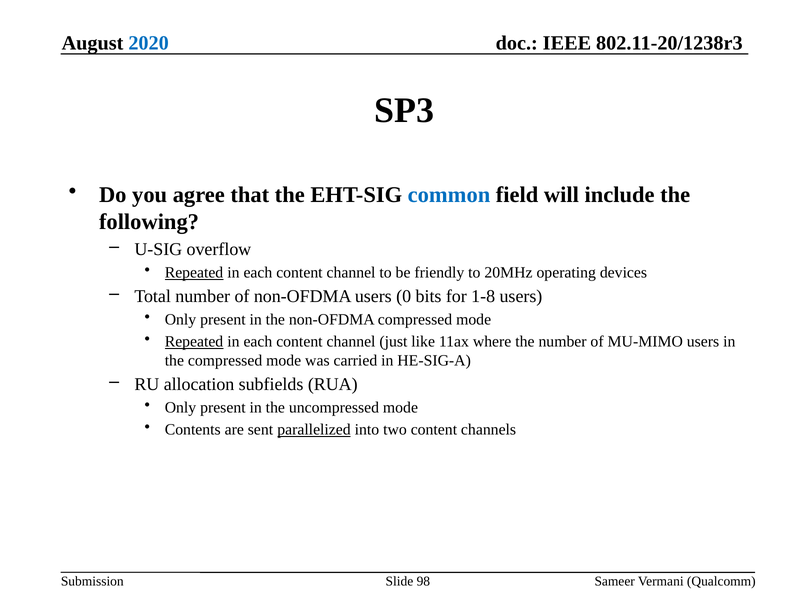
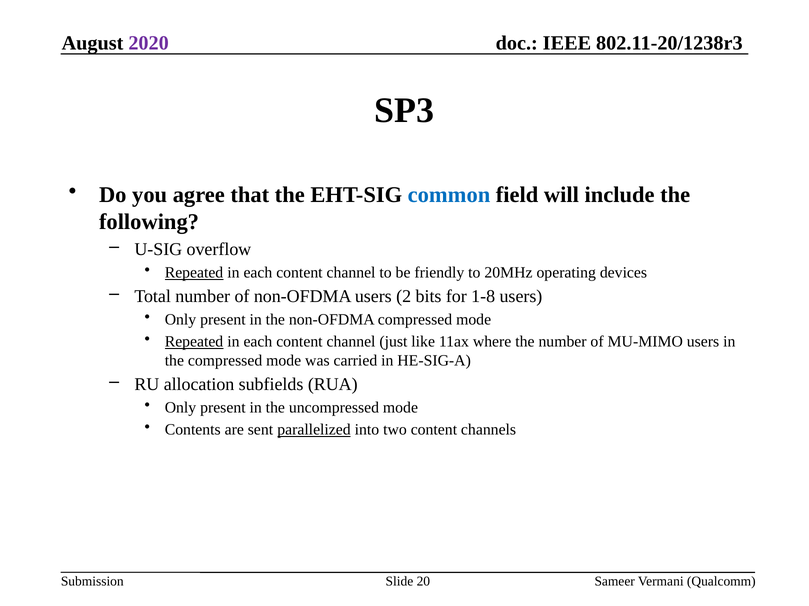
2020 colour: blue -> purple (149, 43)
0: 0 -> 2 (404, 297)
98: 98 -> 20 (423, 582)
